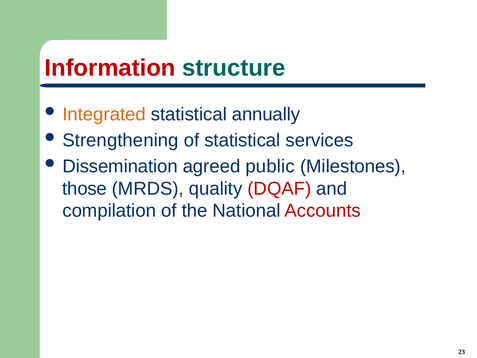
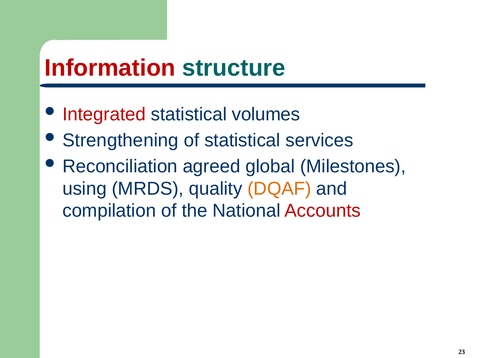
Integrated colour: orange -> red (104, 114)
annually: annually -> volumes (266, 114)
Dissemination: Dissemination -> Reconciliation (120, 166)
public: public -> global (270, 166)
those: those -> using (85, 188)
DQAF colour: red -> orange (279, 188)
